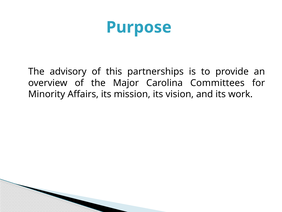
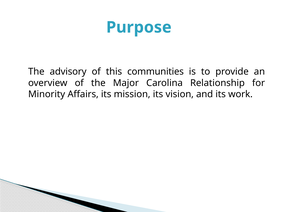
partnerships: partnerships -> communities (156, 71)
Committees: Committees -> Relationship (217, 83)
